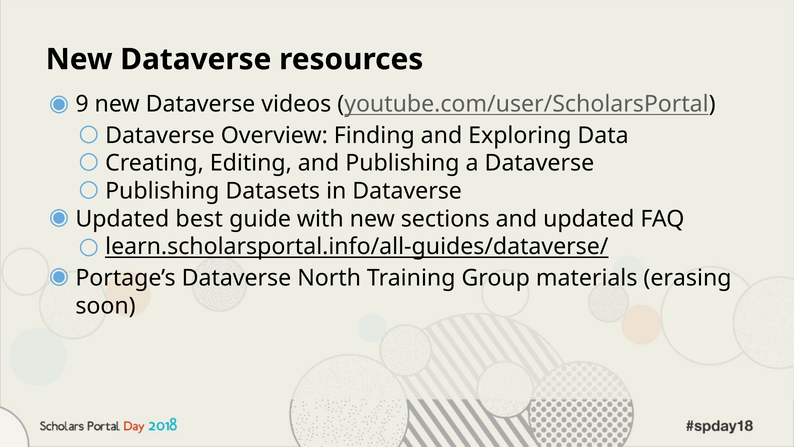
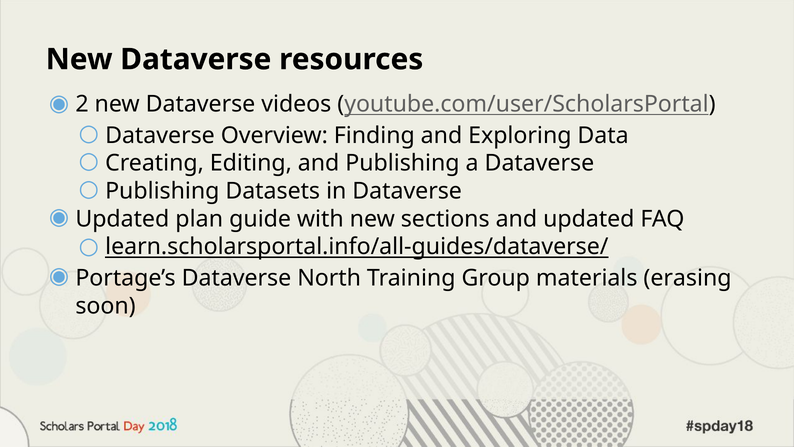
9: 9 -> 2 (82, 104)
best: best -> plan (199, 219)
